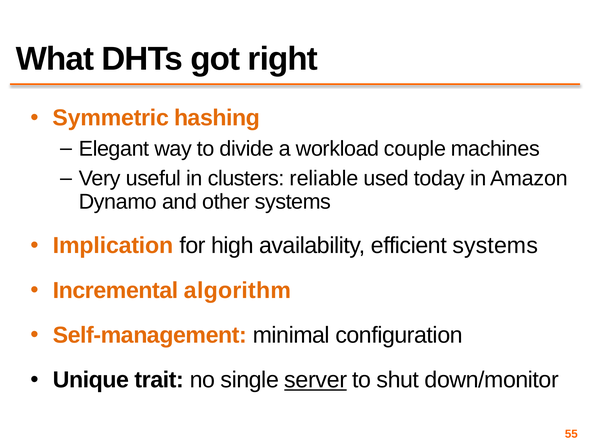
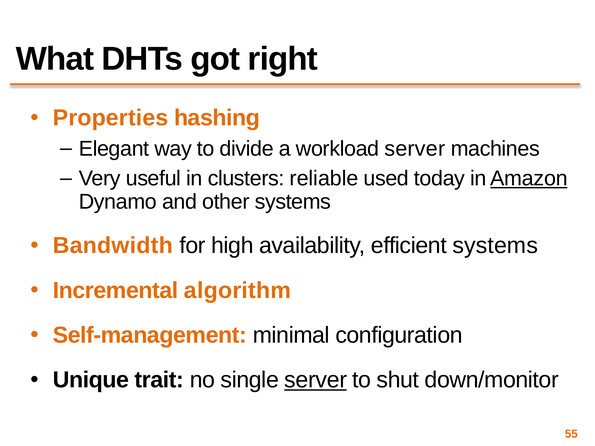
Symmetric: Symmetric -> Properties (111, 118)
workload couple: couple -> server (415, 149)
Amazon underline: none -> present (529, 179)
Implication: Implication -> Bandwidth (113, 246)
